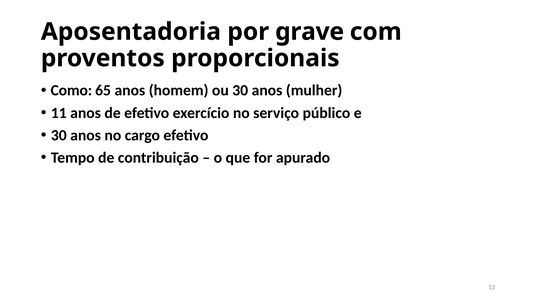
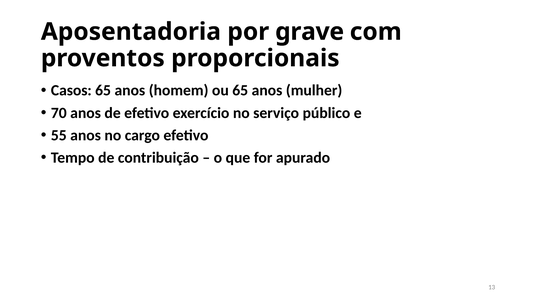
Como: Como -> Casos (71, 91)
ou 30: 30 -> 65 (240, 91)
11: 11 -> 70 (59, 113)
30: 30 -> 55 (59, 136)
